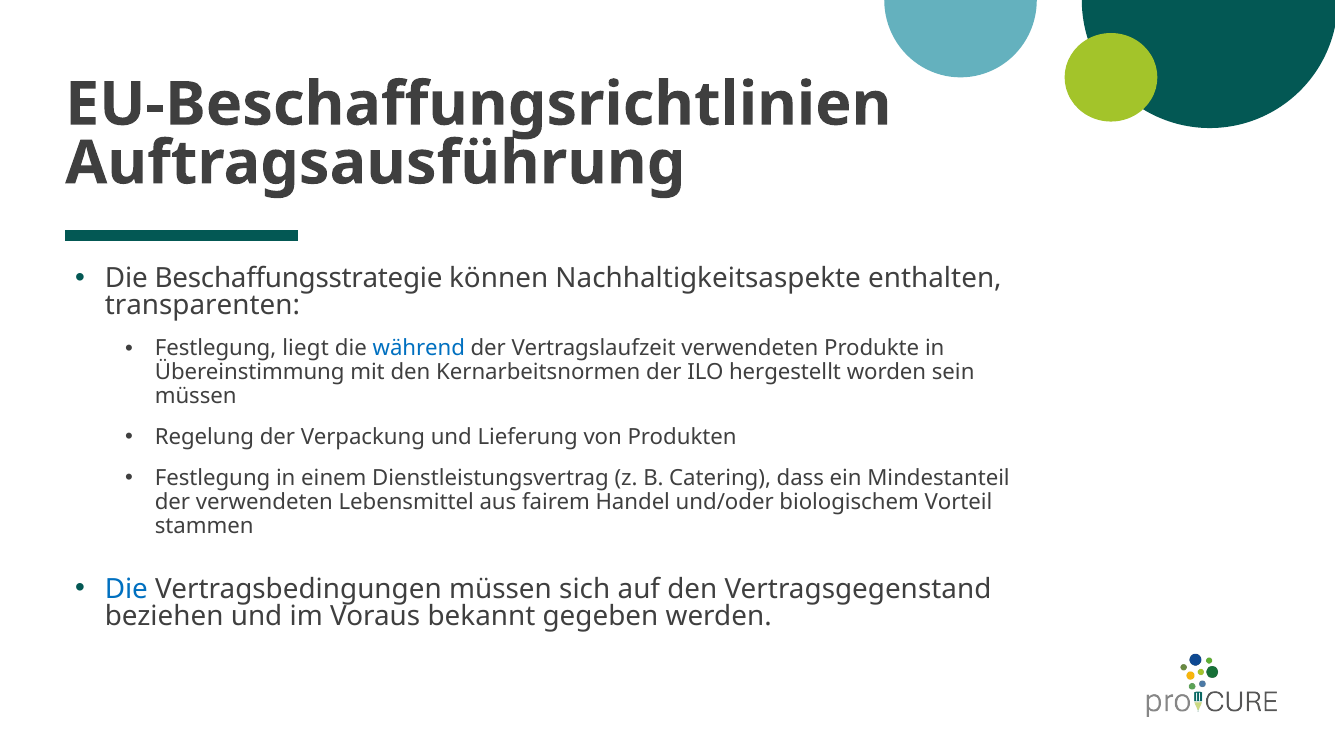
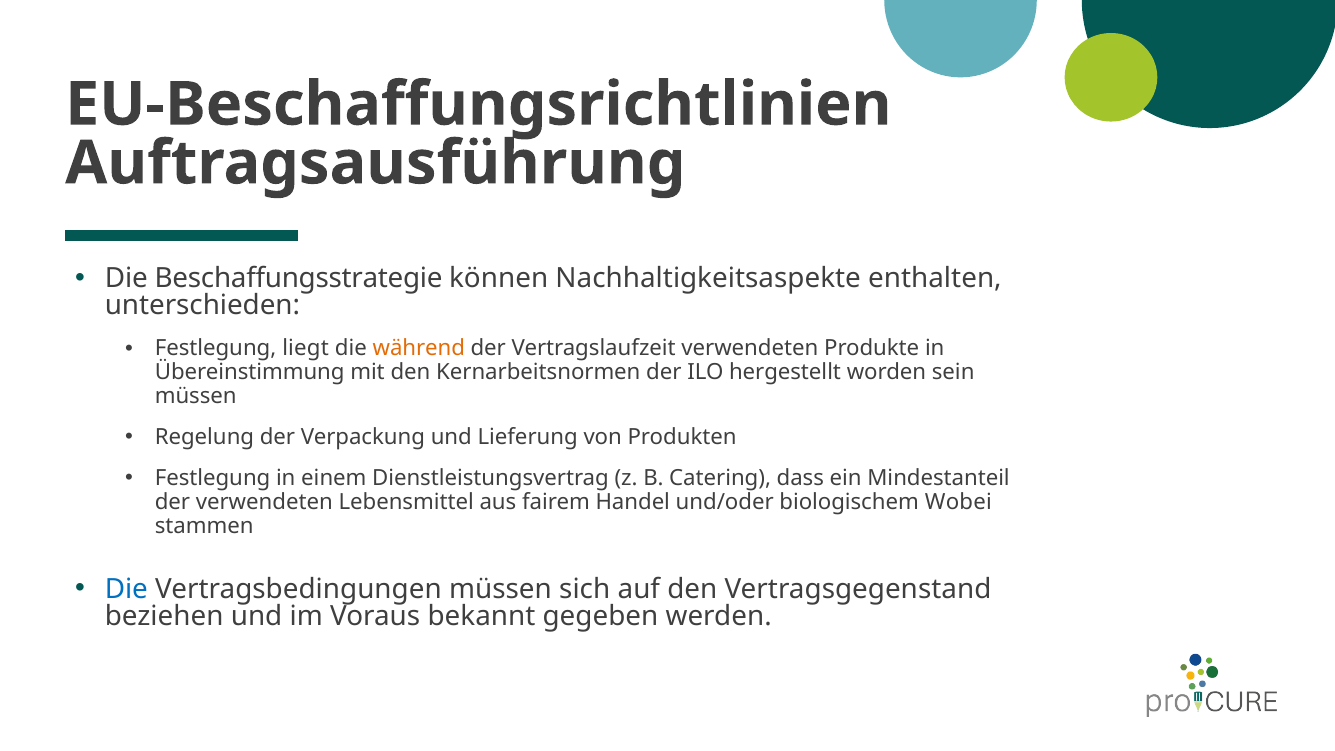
transparenten: transparenten -> unterschieden (202, 305)
während colour: blue -> orange (419, 349)
Vorteil: Vorteil -> Wobei (958, 502)
